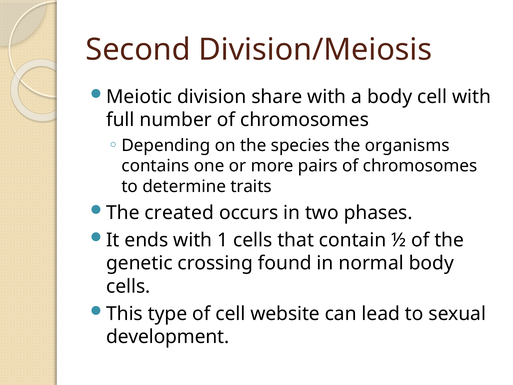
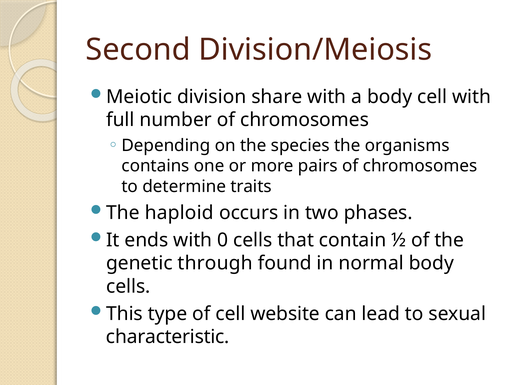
created: created -> haploid (179, 213)
1: 1 -> 0 (223, 240)
crossing: crossing -> through (215, 263)
development: development -> characteristic (168, 337)
